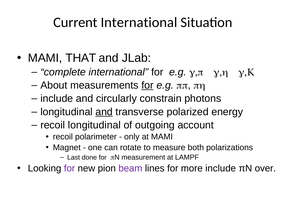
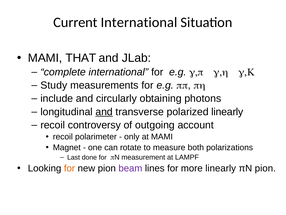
About: About -> Study (54, 85)
for underline: present -> none (147, 85)
constrain: constrain -> obtaining (161, 98)
polarized energy: energy -> linearly (227, 112)
recoil longitudinal: longitudinal -> controversy (94, 125)
for colour: purple -> orange (69, 168)
more include: include -> linearly (221, 168)
πN over: over -> pion (265, 168)
